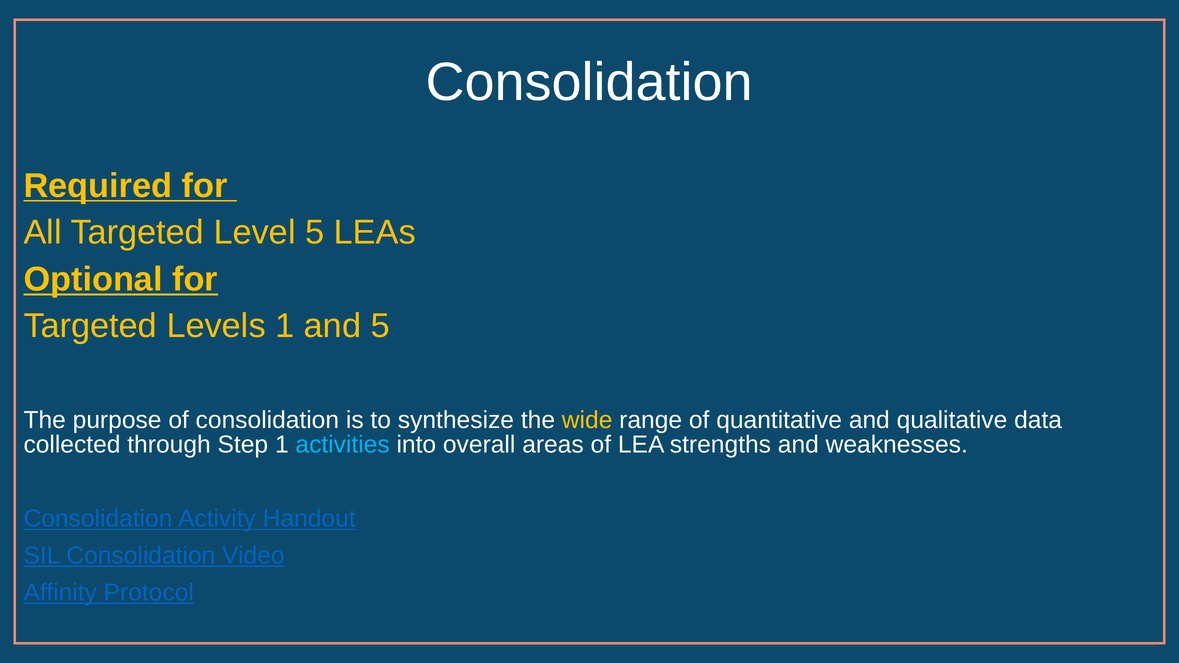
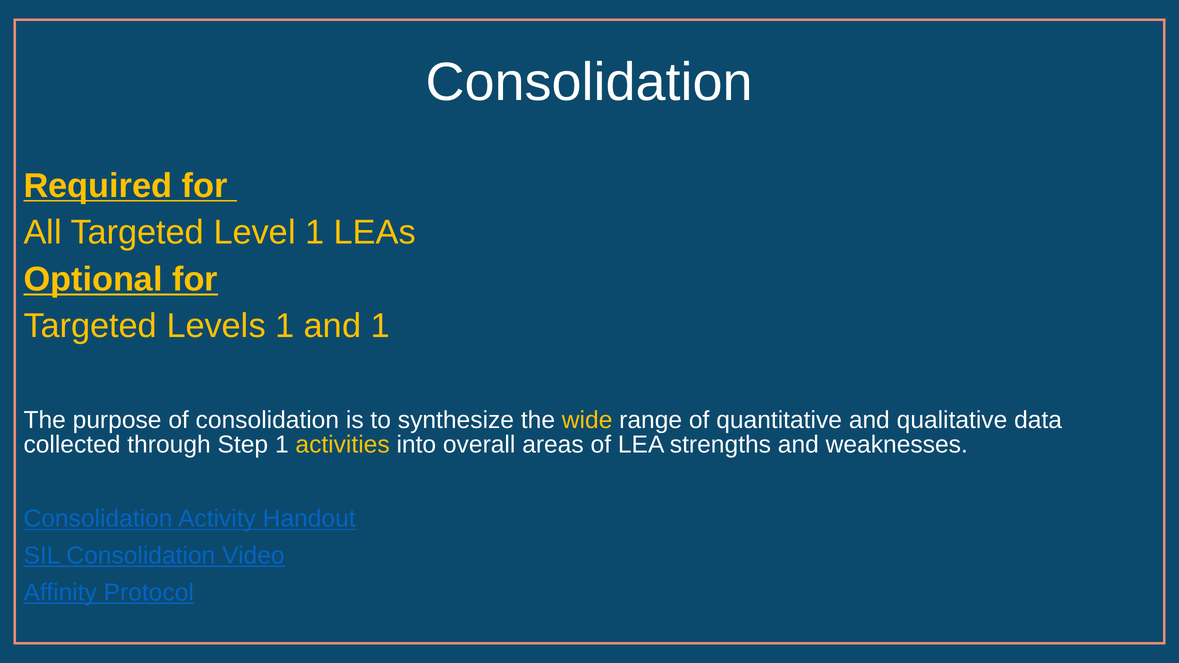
Level 5: 5 -> 1 (315, 233)
and 5: 5 -> 1 (380, 326)
activities colour: light blue -> yellow (343, 445)
